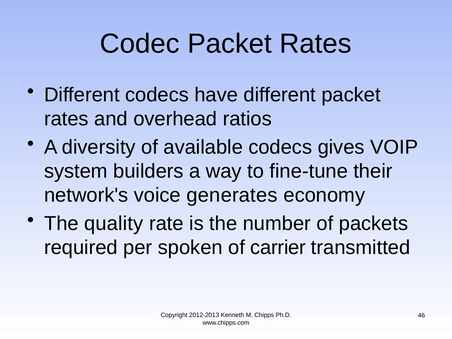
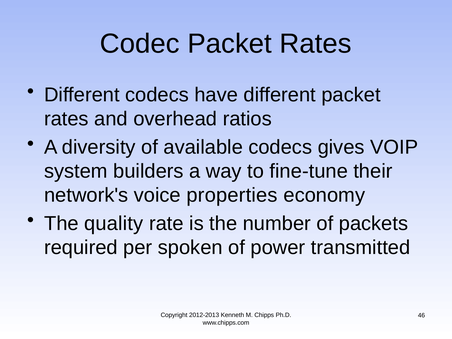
generates: generates -> properties (232, 195)
carrier: carrier -> power (278, 248)
